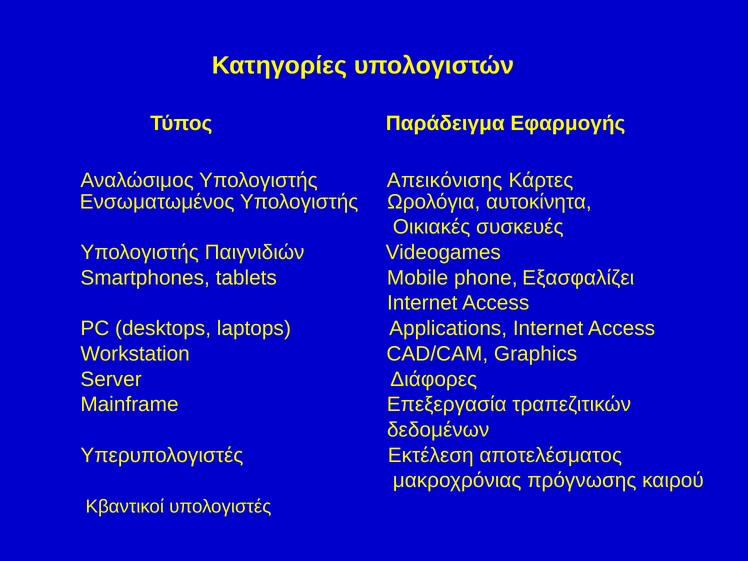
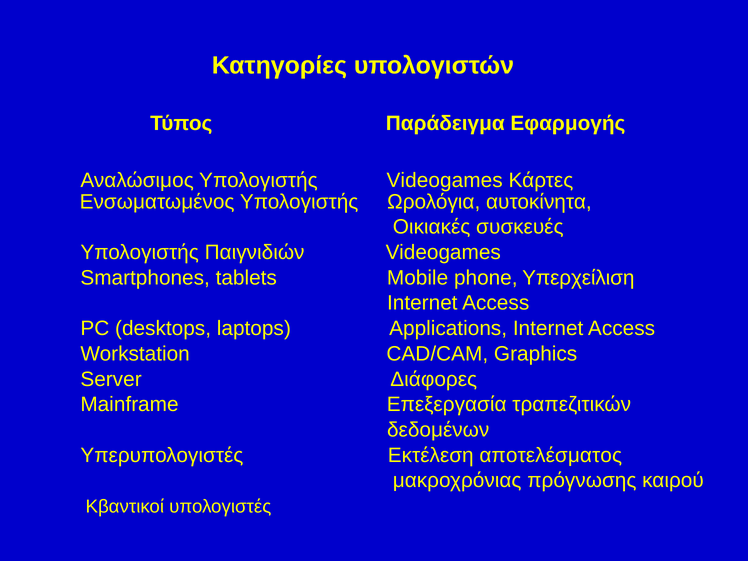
Υπολογιστής Απεικόνισης: Απεικόνισης -> Videogames (445, 180)
Εξασφαλίζει: Εξασφαλίζει -> Υπερχείλιση (578, 278)
